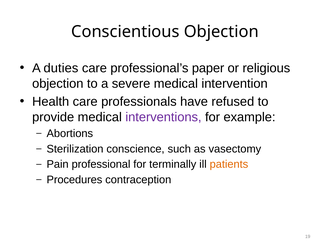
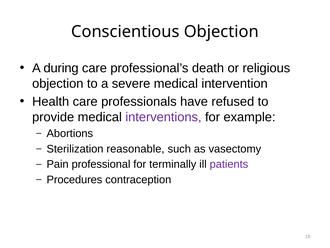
duties: duties -> during (61, 68)
paper: paper -> death (208, 68)
conscience: conscience -> reasonable (135, 149)
patients colour: orange -> purple (229, 164)
